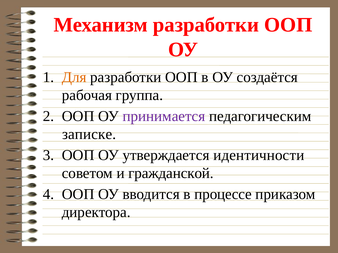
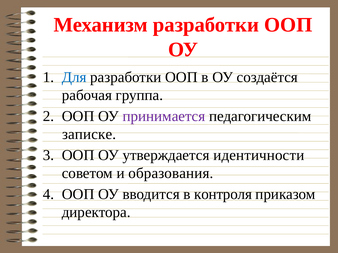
Для colour: orange -> blue (74, 77)
гражданской: гражданской -> образования (171, 173)
процессе: процессе -> контроля (223, 194)
